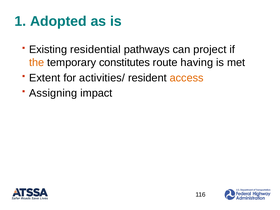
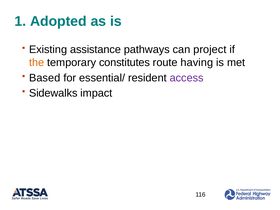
residential: residential -> assistance (96, 49)
Extent: Extent -> Based (45, 78)
activities/: activities/ -> essential/ (102, 78)
access colour: orange -> purple (187, 78)
Assigning: Assigning -> Sidewalks (53, 93)
